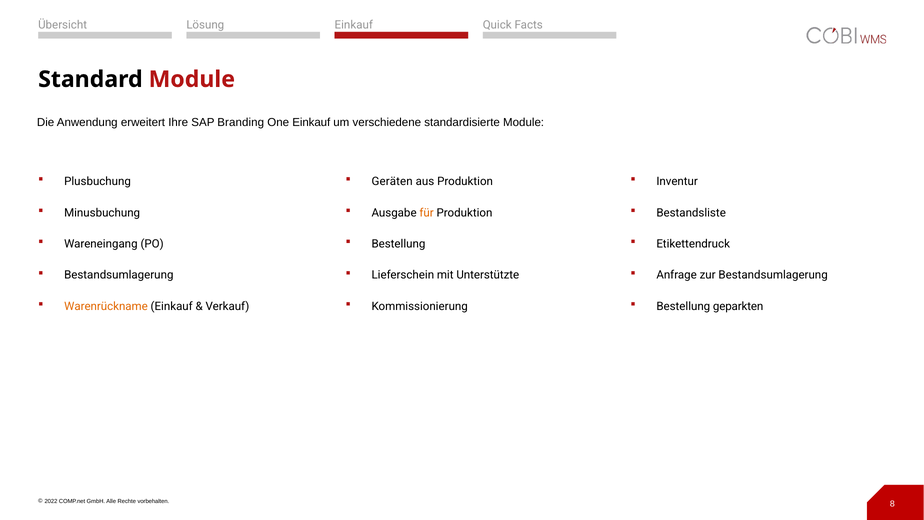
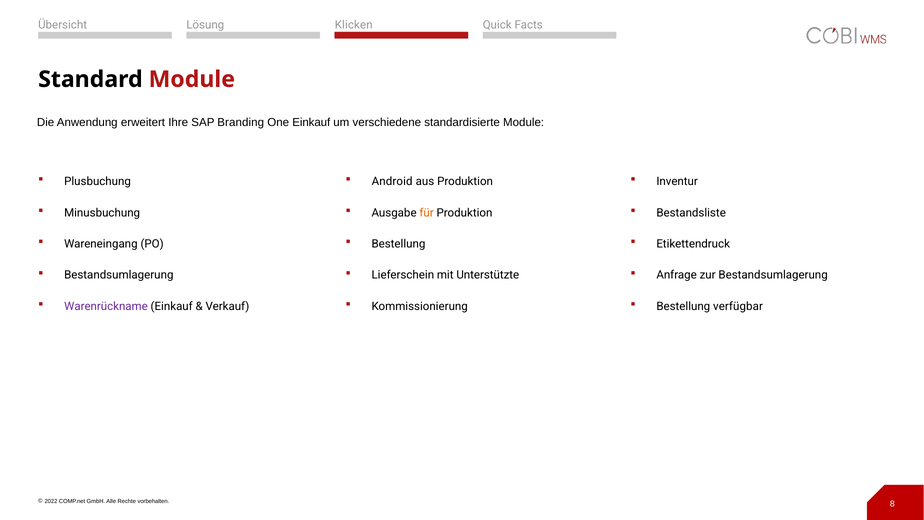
Lösung Einkauf: Einkauf -> Klicken (354, 25)
Geräten: Geräten -> Android (392, 181)
Warenrückname colour: orange -> purple (106, 306)
geparkten: geparkten -> verfügbar (738, 306)
